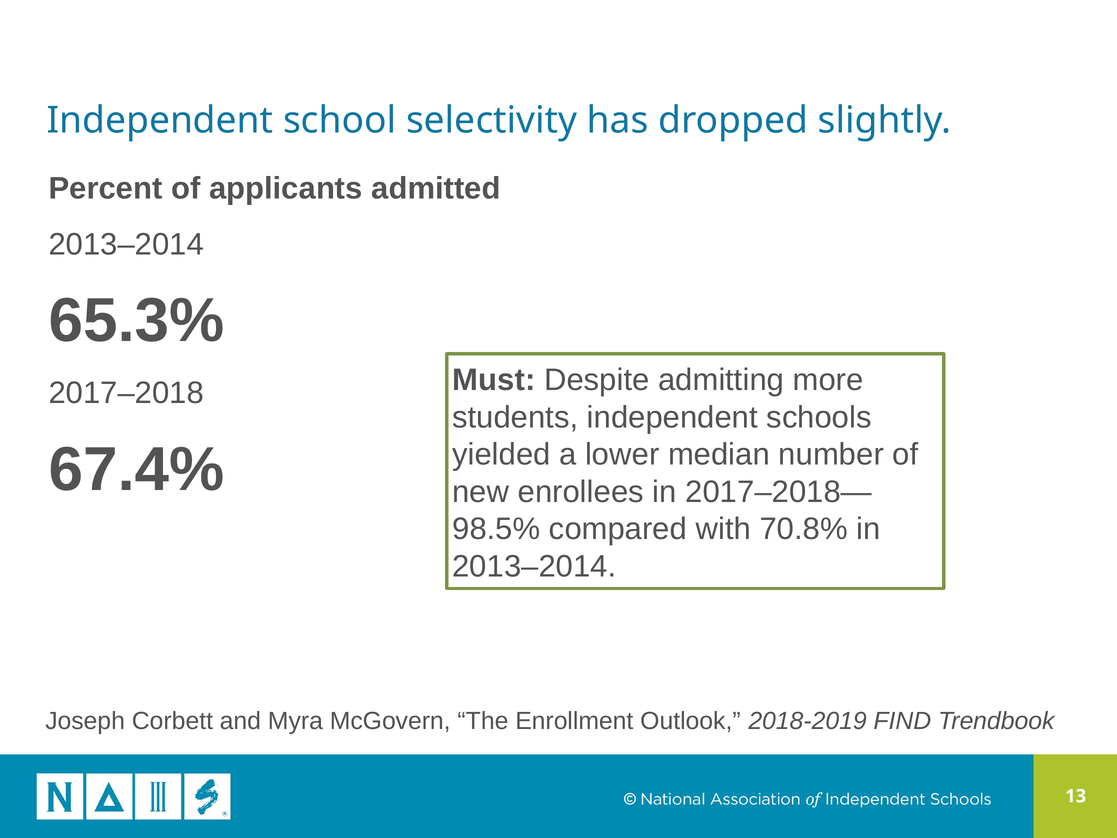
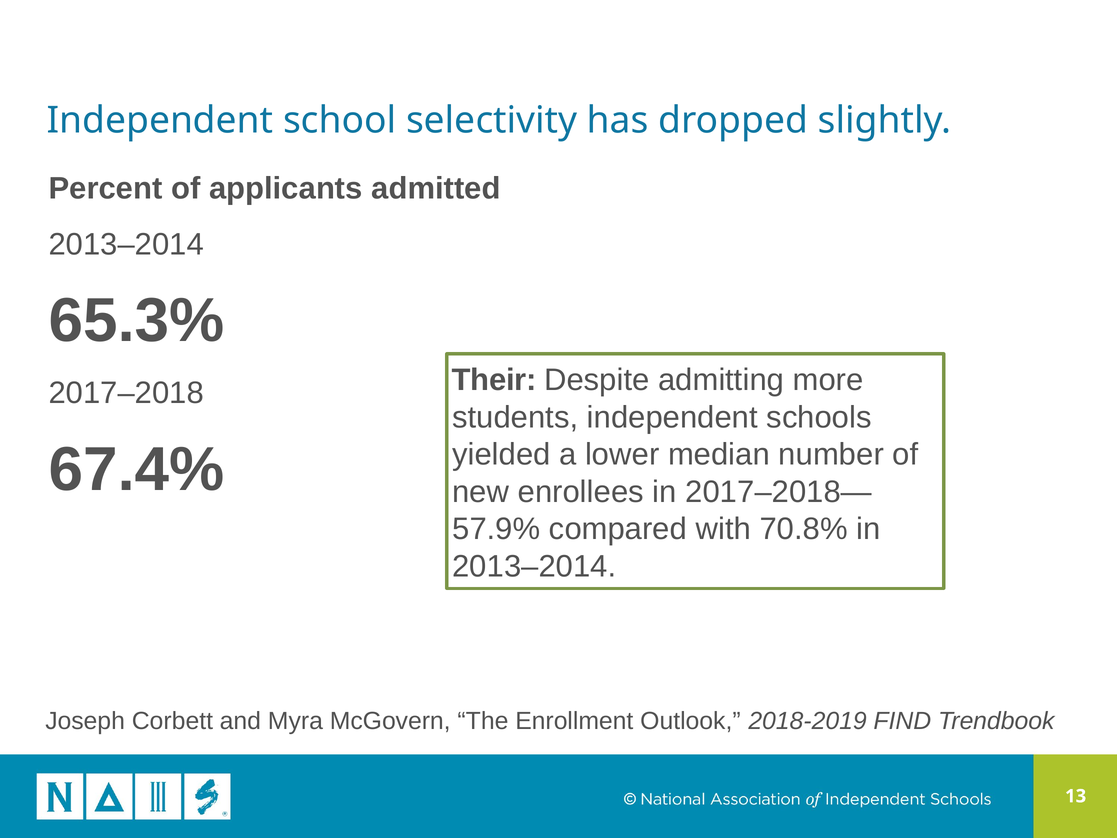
Must: Must -> Their (494, 380)
98.5%: 98.5% -> 57.9% (496, 529)
